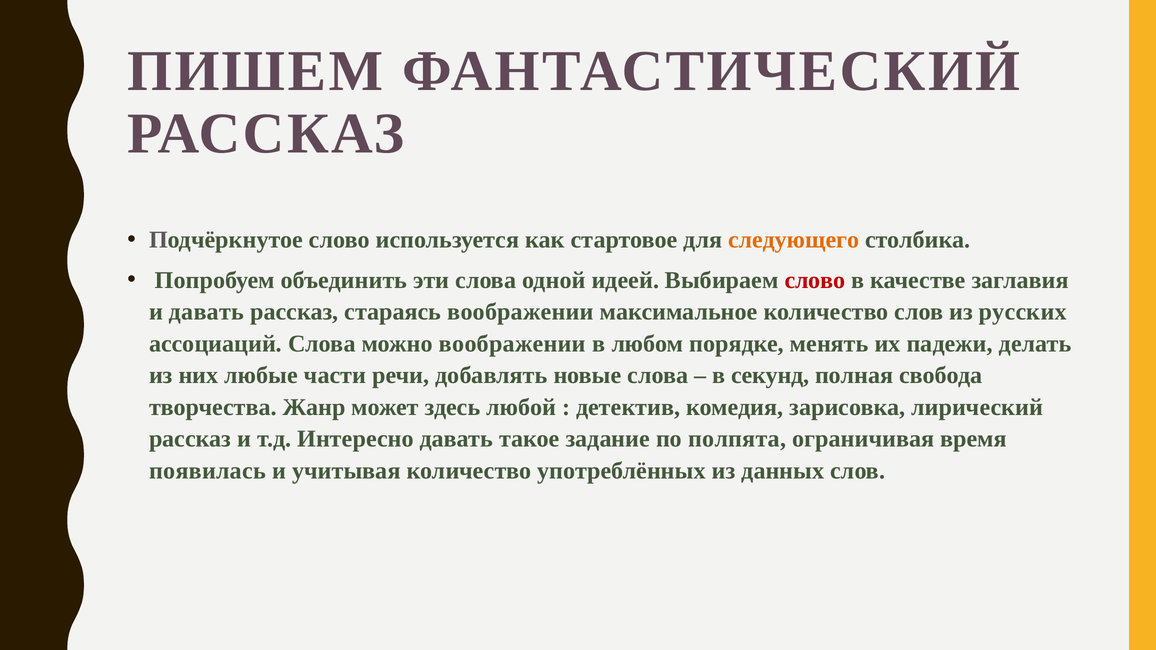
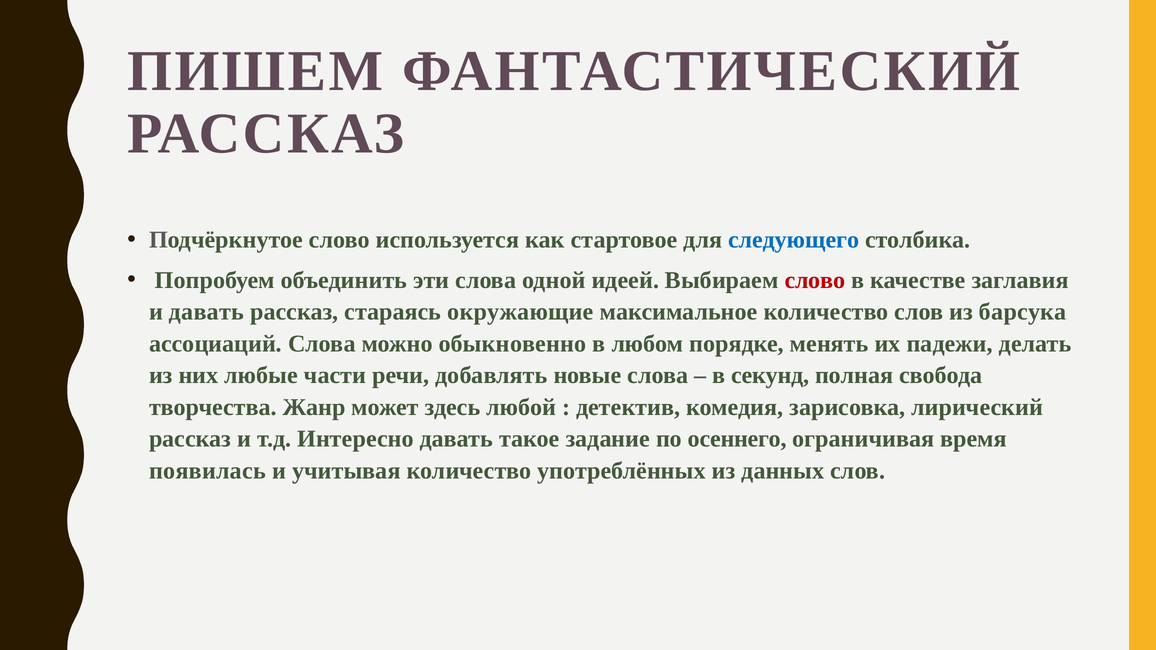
следующего colour: orange -> blue (794, 240)
стараясь воображении: воображении -> окружающие (520, 312)
русских: русских -> барсука (1023, 312)
можно воображении: воображении -> обыкновенно (512, 344)
полпята: полпята -> осеннего (737, 439)
